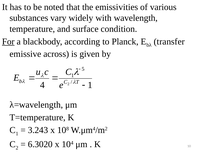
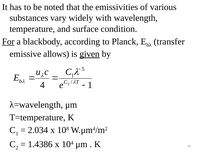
across: across -> allows (56, 54)
given underline: none -> present (90, 54)
3.243: 3.243 -> 2.034 (38, 129)
6.3020: 6.3020 -> 1.4386 (40, 144)
